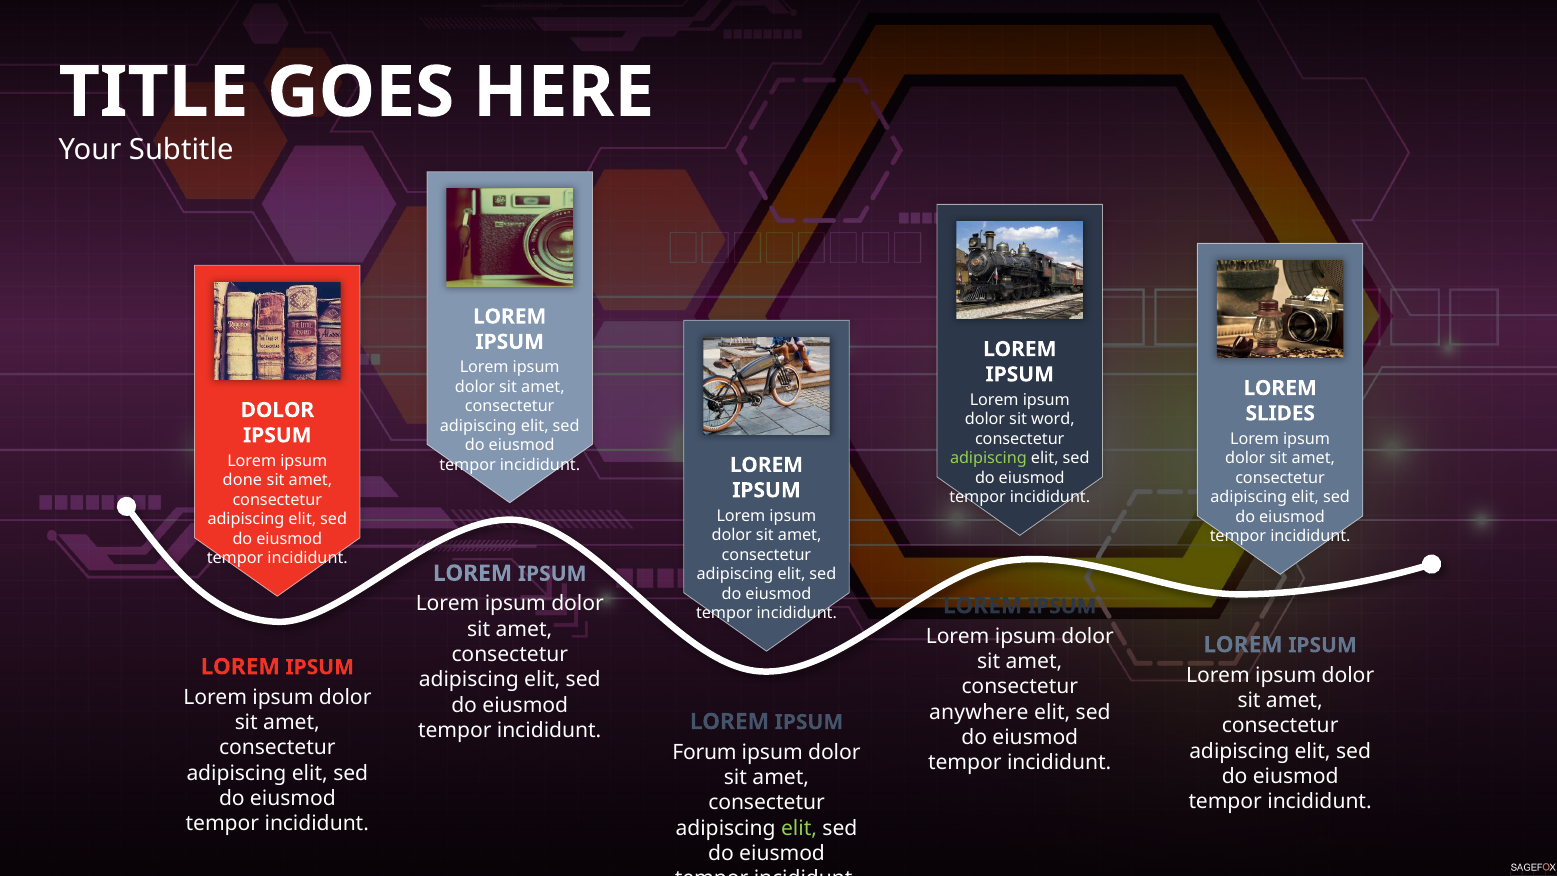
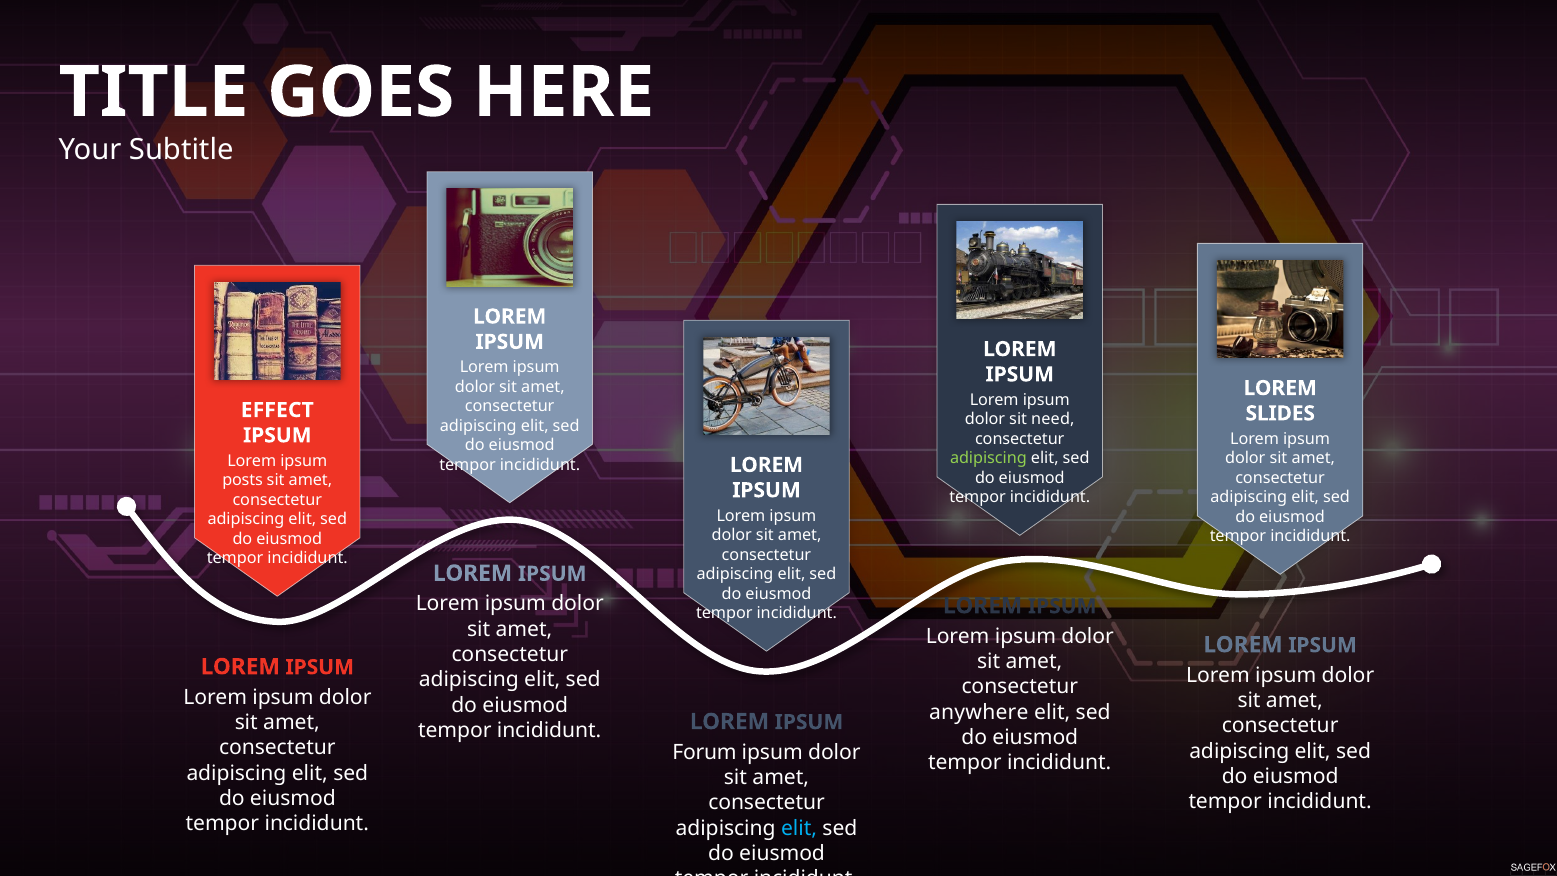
DOLOR: DOLOR -> EFFECT (277, 410)
word: word -> need (1053, 419)
done: done -> posts (243, 480)
elit colour: light green -> light blue (799, 828)
